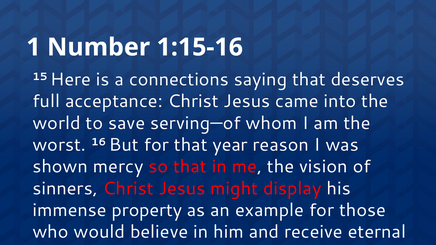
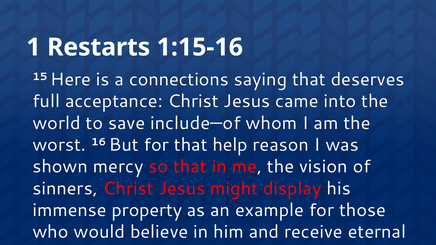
Number: Number -> Restarts (99, 47)
serving—of: serving—of -> include—of (195, 123)
year: year -> help (230, 145)
